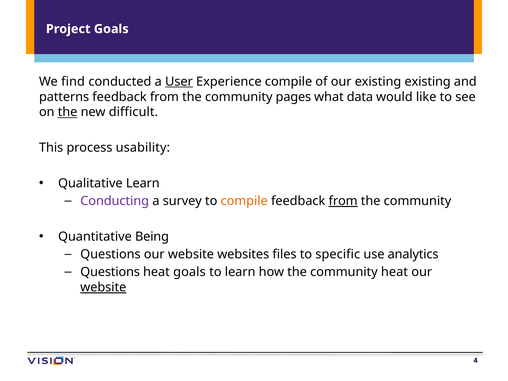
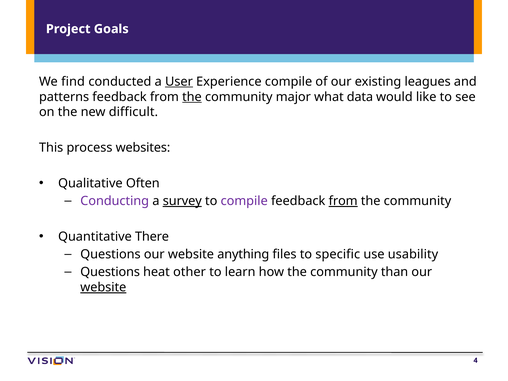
existing existing: existing -> leagues (428, 82)
the underline: none -> present (192, 97)
pages: pages -> major (293, 97)
the underline: present -> none (68, 112)
usability: usability -> websites (143, 148)
Qualitative Learn: Learn -> Often (143, 183)
survey underline: none -> present (182, 201)
compile colour: orange -> purple (244, 201)
Being: Being -> There (152, 237)
websites: websites -> anything (243, 254)
analytics: analytics -> usability (413, 254)
heat goals: goals -> other (190, 272)
community heat: heat -> than (395, 272)
